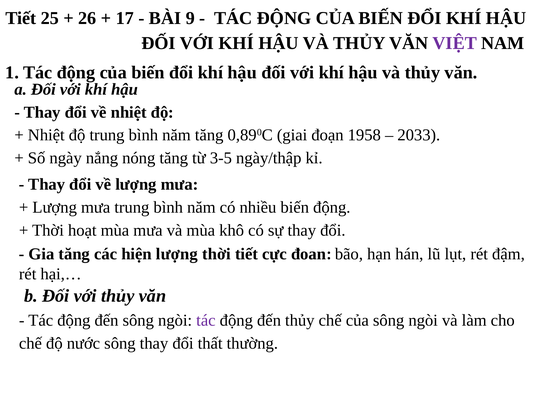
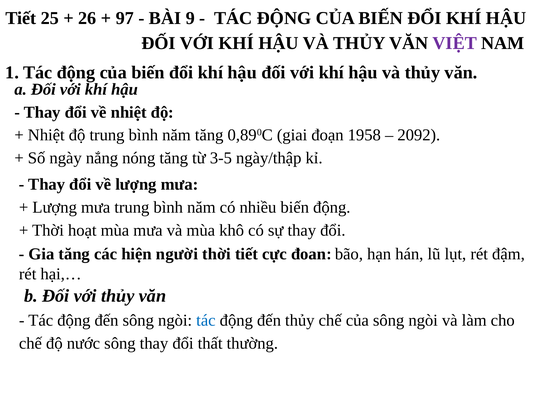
17: 17 -> 97 (125, 18)
2033: 2033 -> 2092 (419, 135)
hiện lượng: lượng -> người (177, 254)
tác colour: purple -> blue (206, 321)
